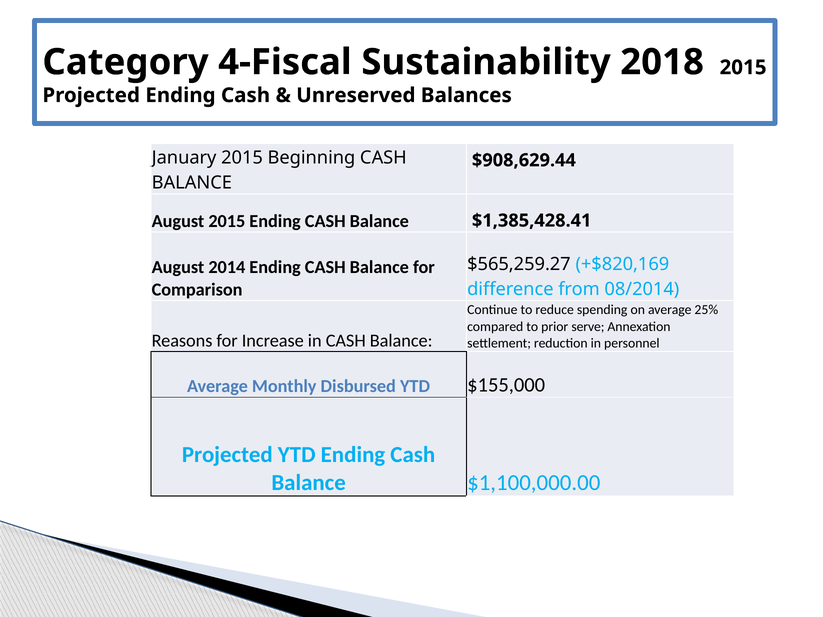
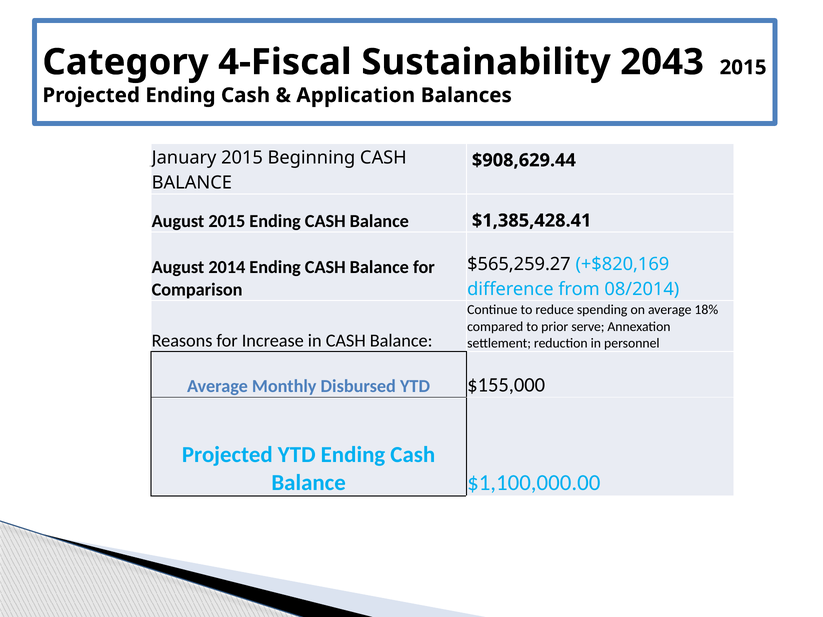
2018: 2018 -> 2043 (662, 62)
Unreserved: Unreserved -> Application (356, 95)
25%: 25% -> 18% (706, 310)
